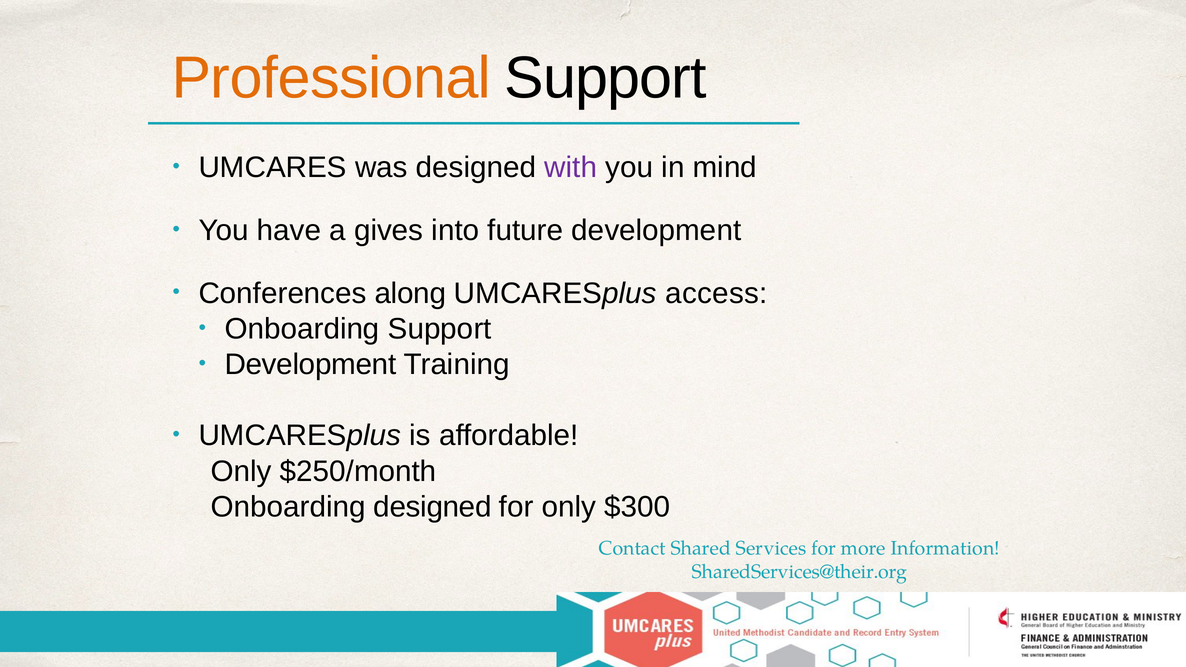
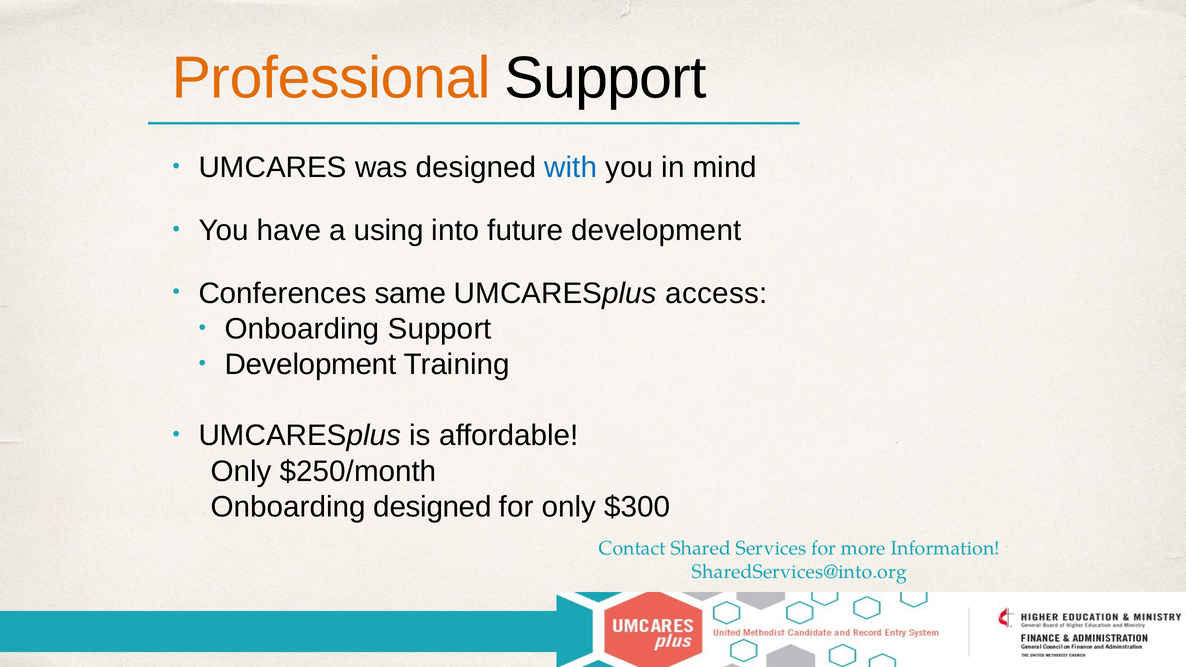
with colour: purple -> blue (571, 168)
gives: gives -> using (389, 230)
along: along -> same (410, 293)
SharedServices@their.org: SharedServices@their.org -> SharedServices@into.org (799, 572)
